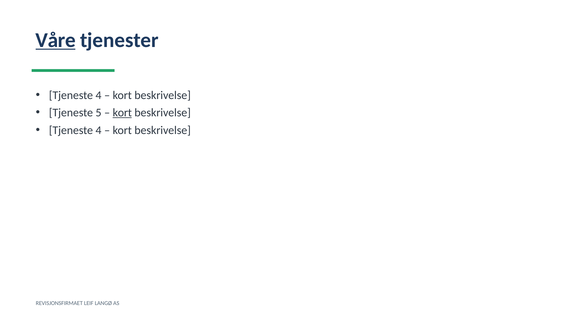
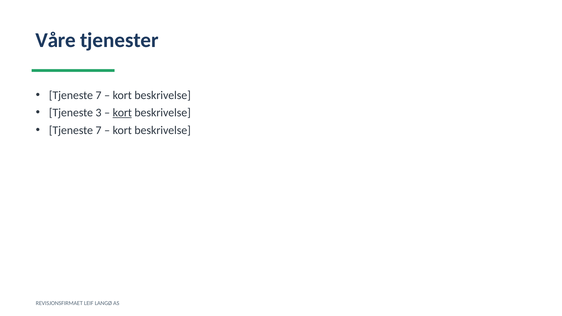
Våre underline: present -> none (56, 40)
4: 4 -> 7 (99, 95)
5: 5 -> 3 (99, 113)
4: 4 -> 7 (99, 130)
